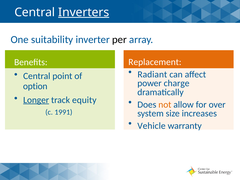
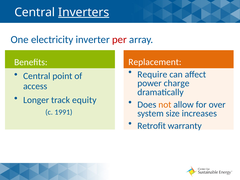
suitability: suitability -> electricity (52, 40)
per colour: black -> red (119, 40)
Radiant: Radiant -> Require (152, 74)
option: option -> access (35, 86)
Longer underline: present -> none (36, 100)
Vehicle: Vehicle -> Retrofit (152, 126)
